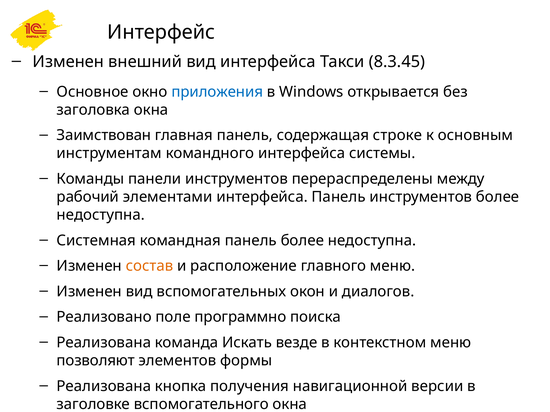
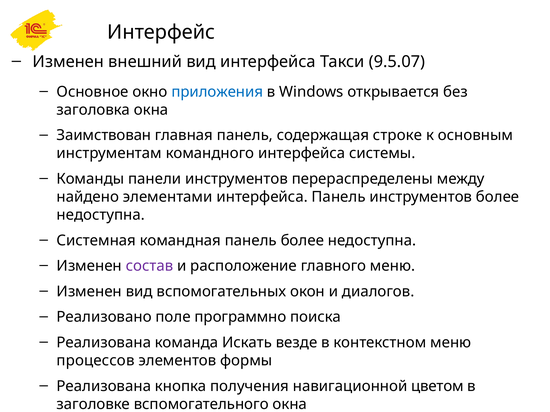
8.3.45: 8.3.45 -> 9.5.07 (397, 62)
рабочий: рабочий -> найдено (88, 197)
состав colour: orange -> purple (149, 266)
позволяют: позволяют -> процессов (96, 361)
версии: версии -> цветом (437, 386)
